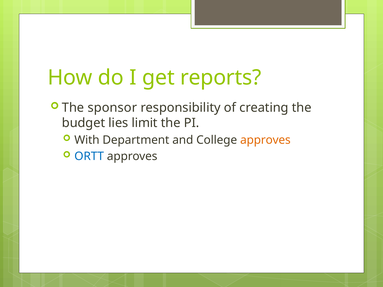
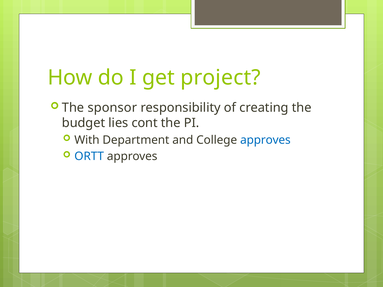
reports: reports -> project (221, 78)
limit: limit -> cont (145, 123)
approves colour: orange -> blue (265, 140)
